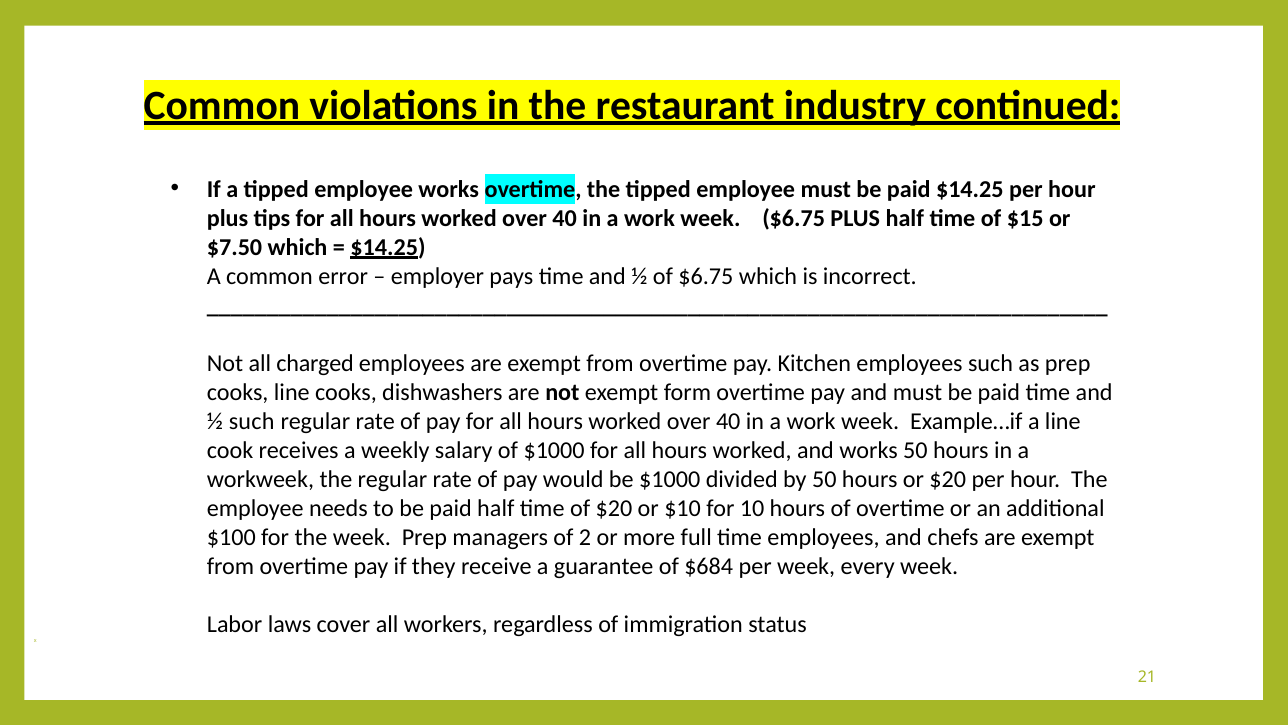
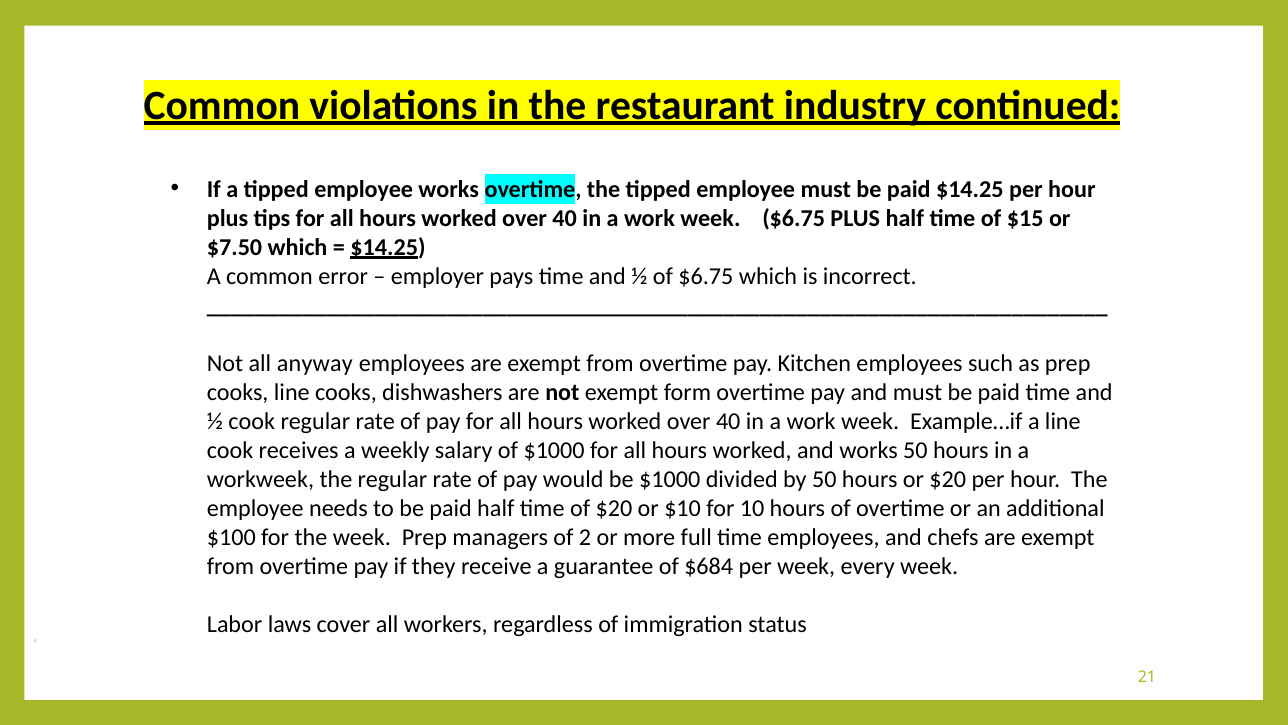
charged: charged -> anyway (315, 363)
½ such: such -> cook (252, 421)
